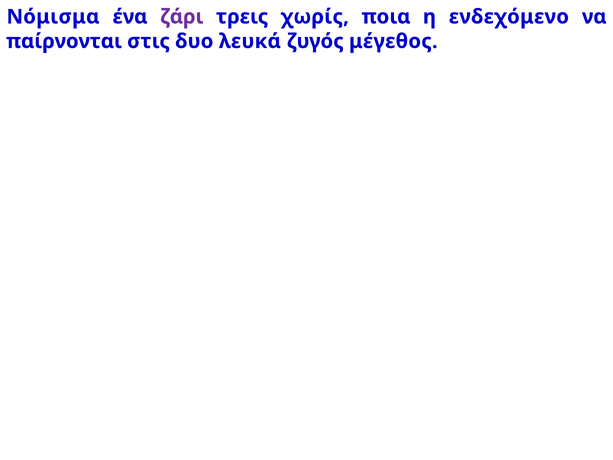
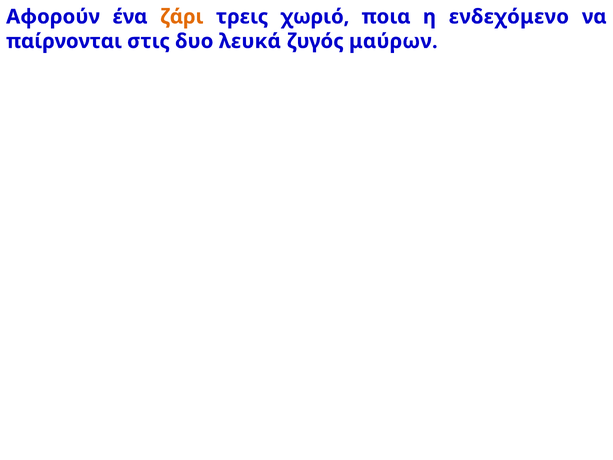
Νόμισμα: Νόμισμα -> Αφορούν (53, 17)
ζάρι colour: purple -> orange (182, 17)
χωρίς: χωρίς -> χωριό (315, 17)
μέγεθος: μέγεθος -> μαύρων (393, 41)
